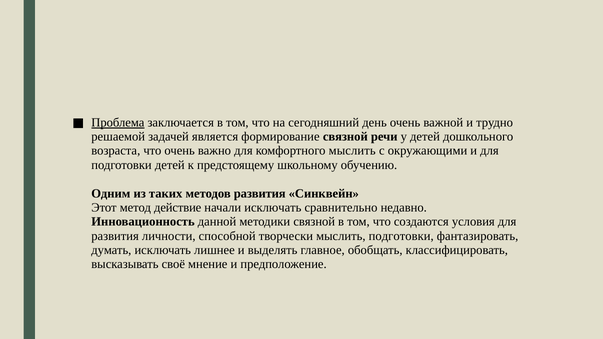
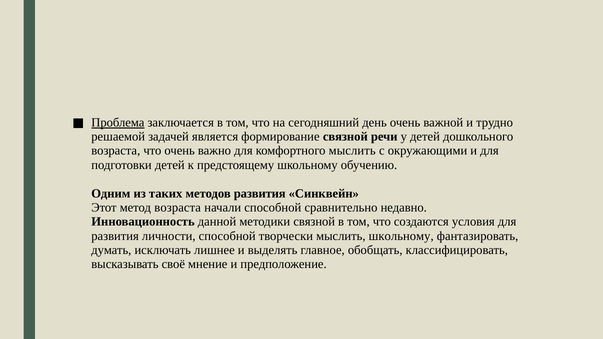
метод действие: действие -> возраста (178, 208)
начали исключать: исключать -> способной (273, 208)
мыслить подготовки: подготовки -> школьному (401, 236)
